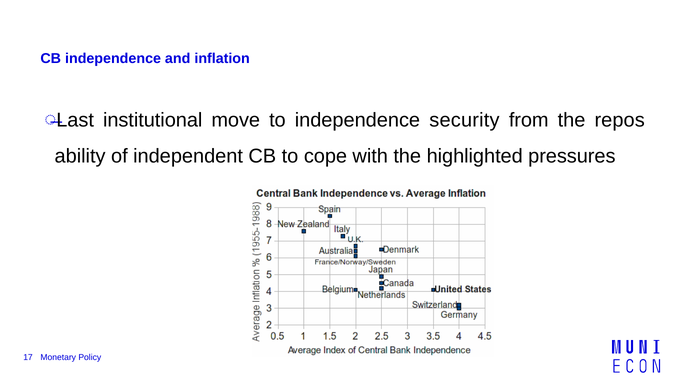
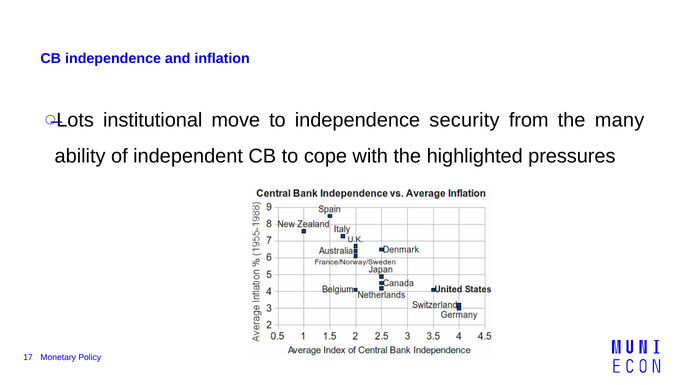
Last: Last -> Lots (75, 120)
repos: repos -> many (620, 120)
